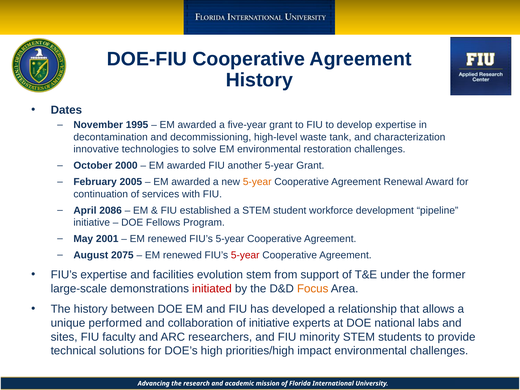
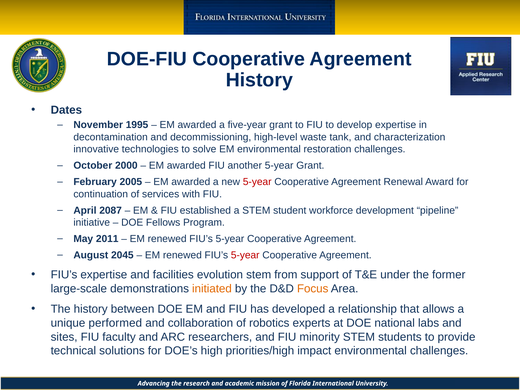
5-year colour: orange -> red (257, 182)
2086: 2086 -> 2087 (111, 210)
2001: 2001 -> 2011 (107, 239)
2075: 2075 -> 2045 (122, 255)
initiated colour: red -> orange (212, 289)
of initiative: initiative -> robotics (269, 323)
